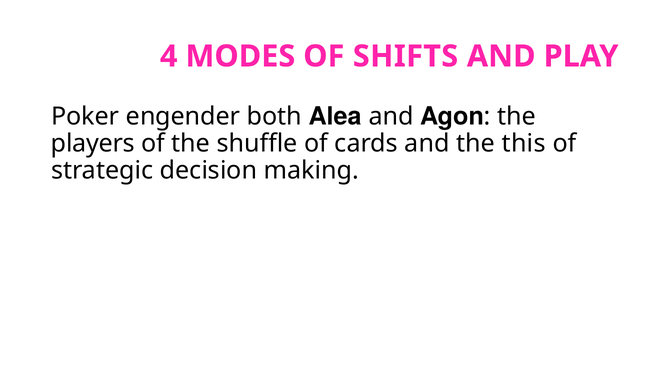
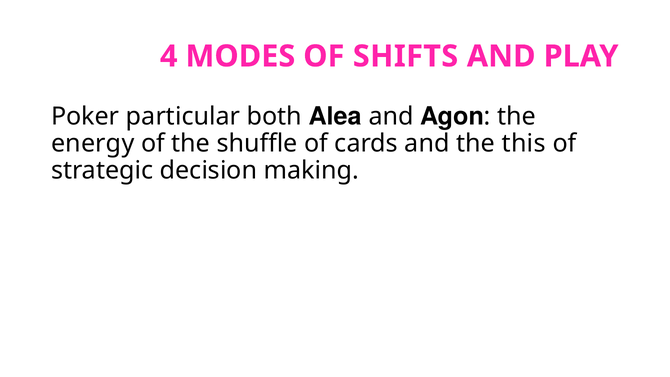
engender: engender -> particular (183, 116)
players: players -> energy (93, 143)
